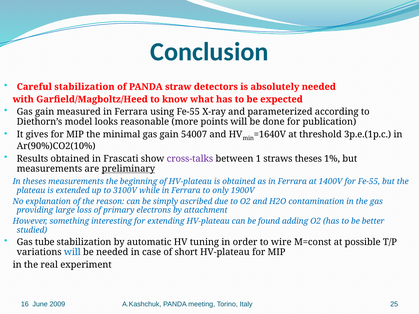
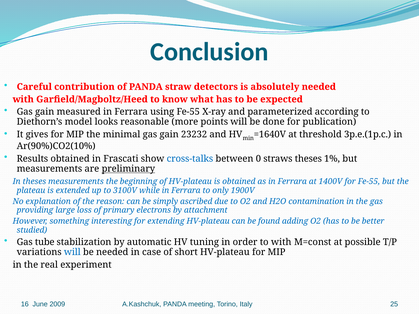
Careful stabilization: stabilization -> contribution (84, 87)
54007: 54007 -> 23232 (194, 135)
cross-talks colour: purple -> blue (190, 159)
1: 1 -> 0 (258, 159)
to wire: wire -> with (281, 242)
